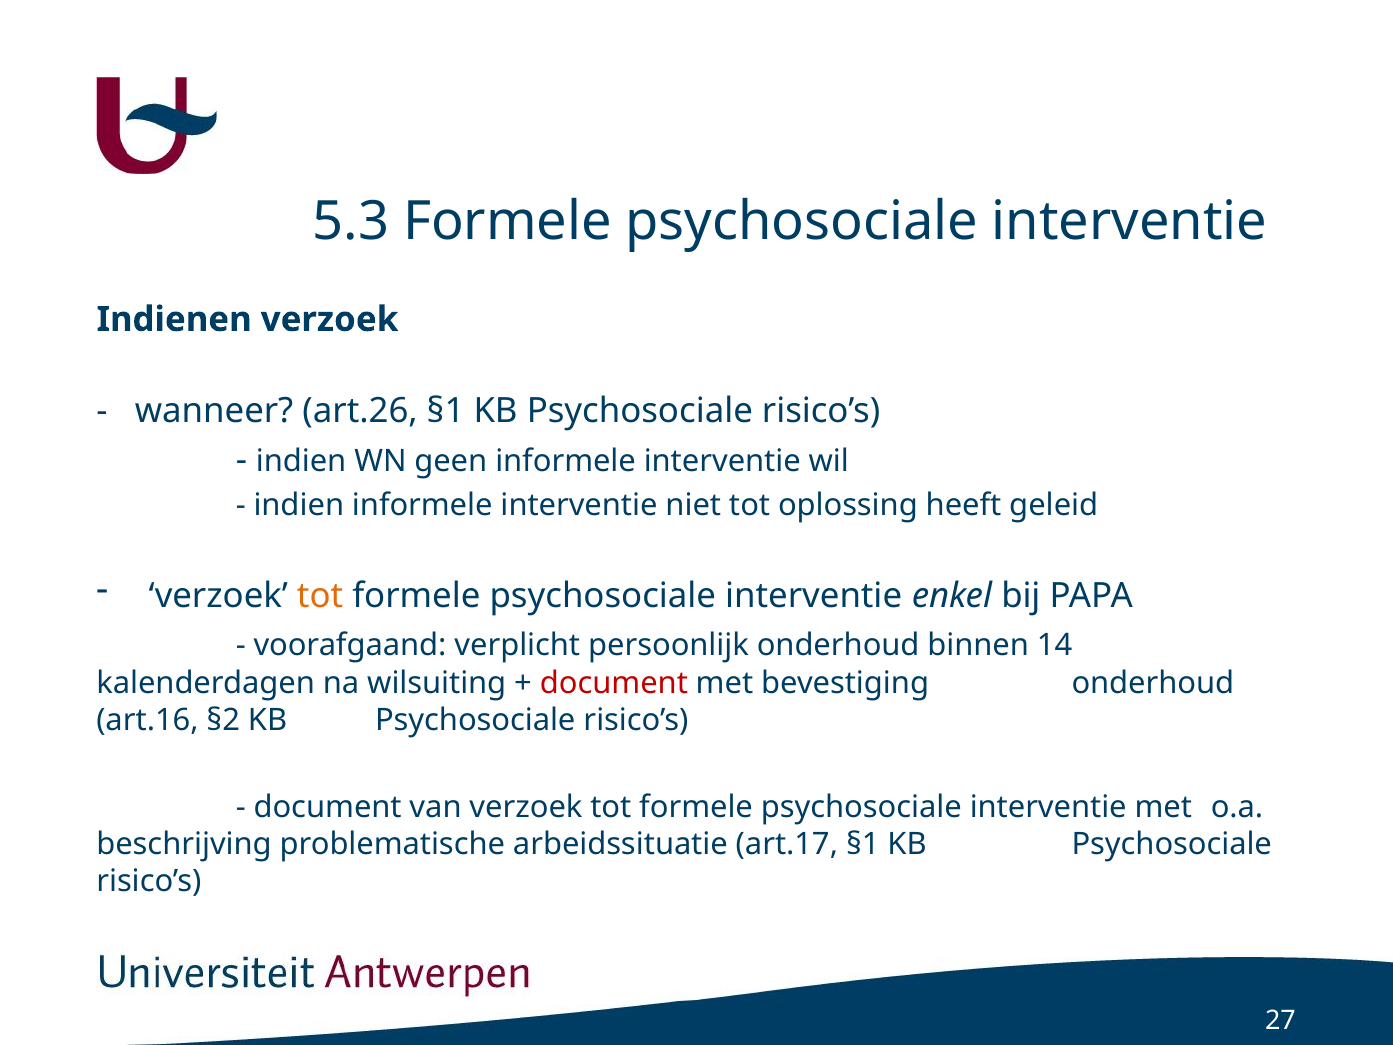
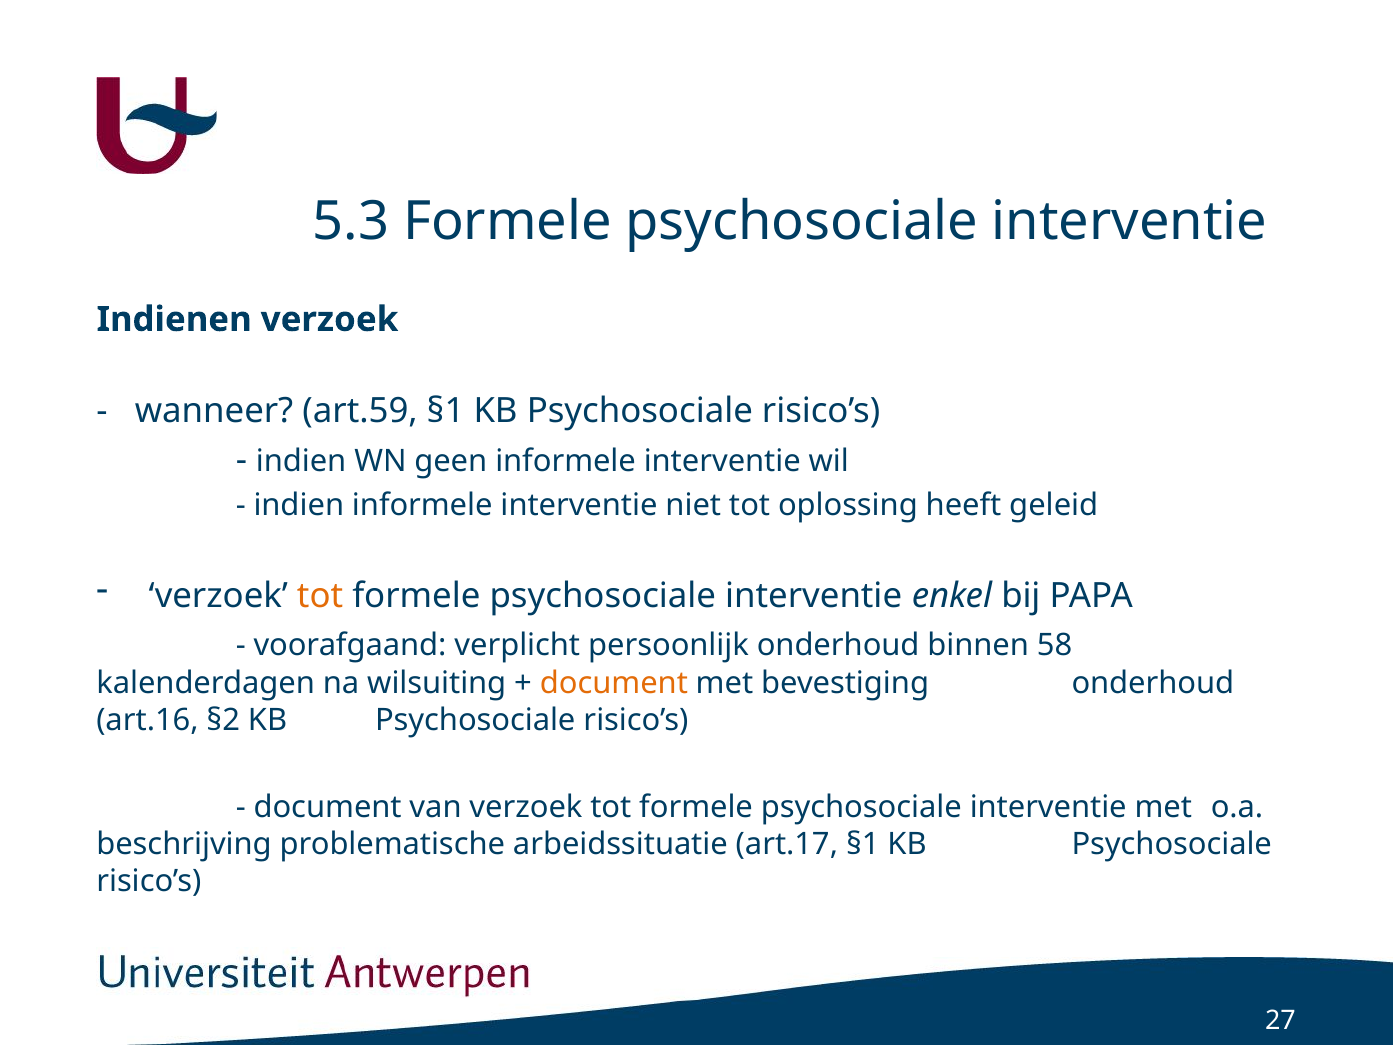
art.26: art.26 -> art.59 (360, 411)
14: 14 -> 58 (1055, 645)
document colour: red -> orange (614, 683)
